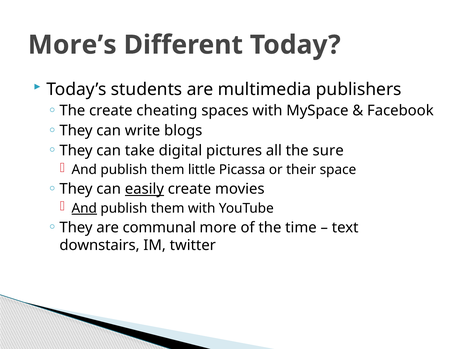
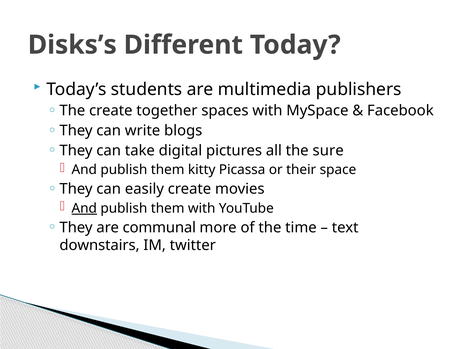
More’s: More’s -> Disks’s (72, 45)
cheating: cheating -> together (167, 111)
little: little -> kitty (202, 170)
easily underline: present -> none (144, 189)
